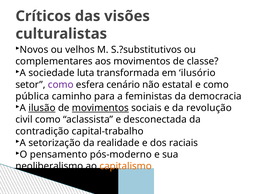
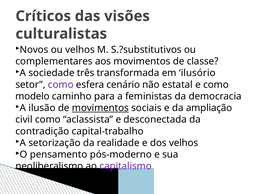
luta: luta -> três (86, 73)
pública: pública -> modelo (32, 96)
ilusão underline: present -> none (42, 108)
revolução: revolução -> ampliação (209, 108)
dos raciais: raciais -> velhos (184, 143)
capitalismo colour: orange -> purple (126, 166)
